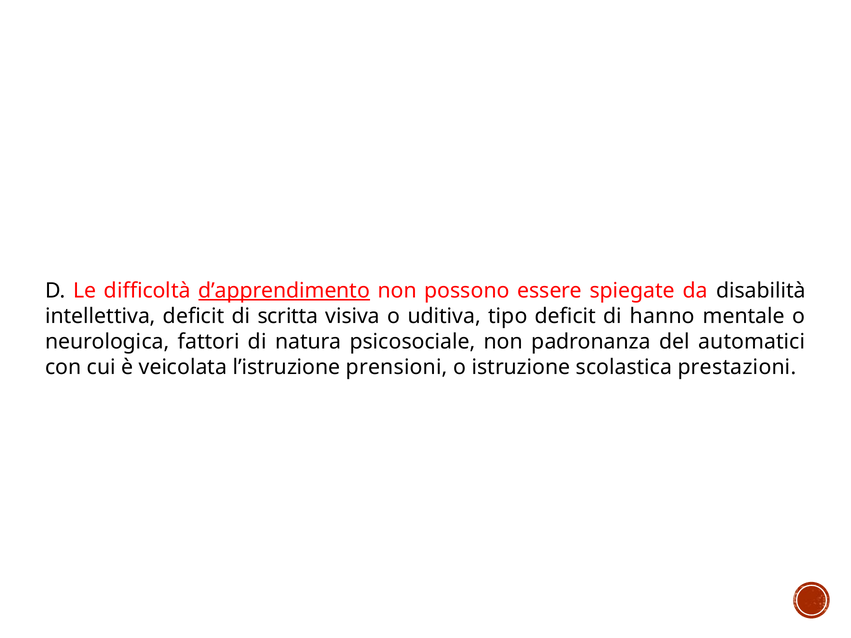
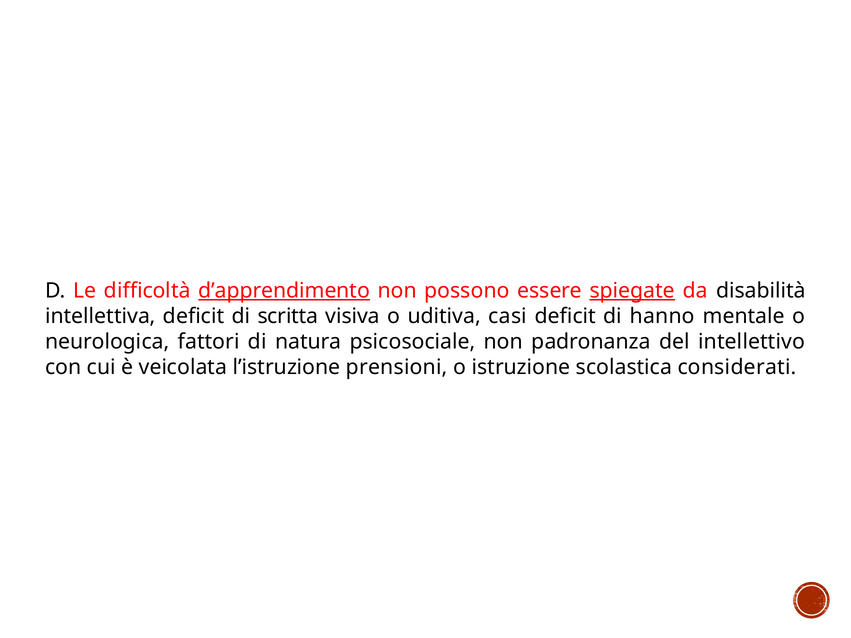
spiegate underline: none -> present (632, 291)
tipo: tipo -> casi (508, 316)
automatici: automatici -> intellettivo (752, 342)
prestazioni: prestazioni -> considerati (737, 367)
